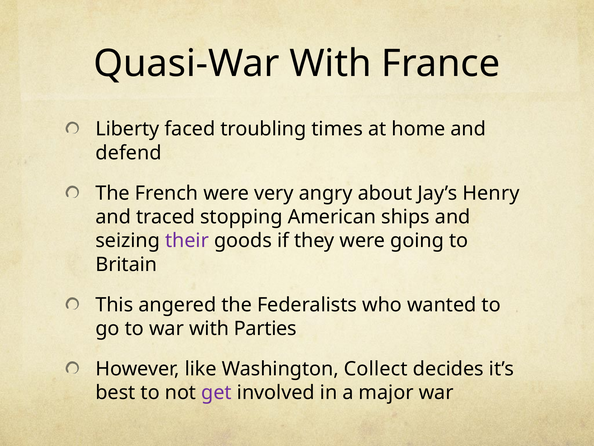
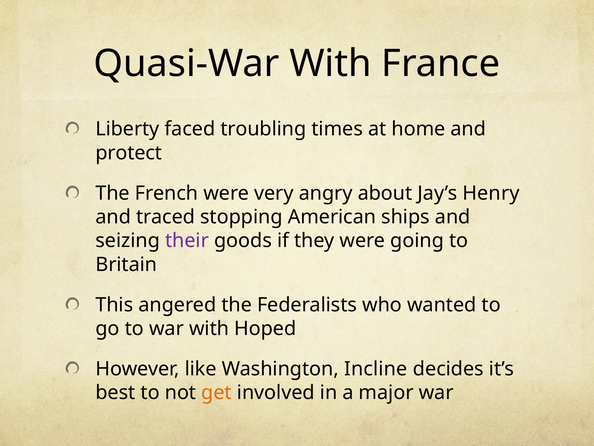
defend: defend -> protect (129, 153)
Parties: Parties -> Hoped (265, 328)
Collect: Collect -> Incline (376, 369)
get colour: purple -> orange (217, 392)
